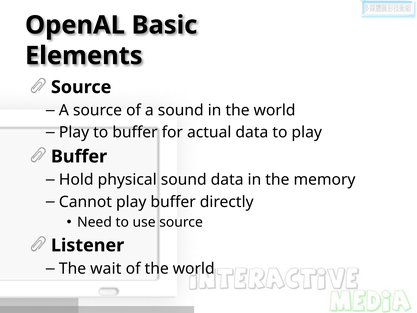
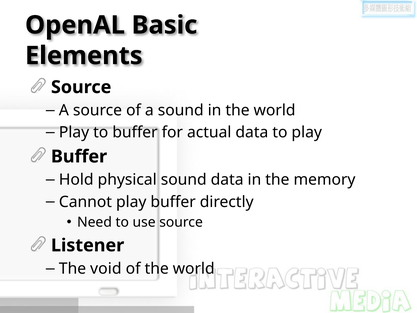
wait: wait -> void (106, 268)
